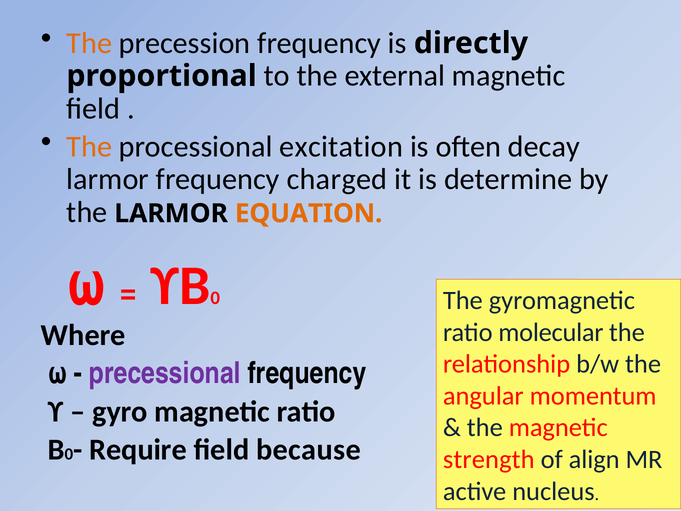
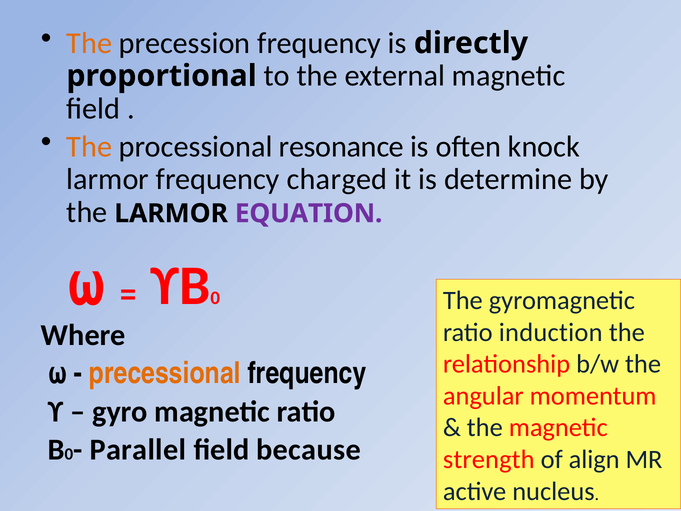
excitation: excitation -> resonance (341, 147)
decay: decay -> knock (544, 147)
EQUATION colour: orange -> purple (309, 213)
molecular: molecular -> induction (551, 332)
precessional colour: purple -> orange (165, 373)
Require: Require -> Parallel (138, 449)
